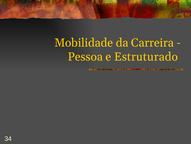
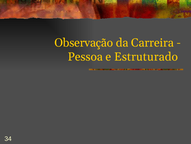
Mobilidade: Mobilidade -> Observação (84, 43)
